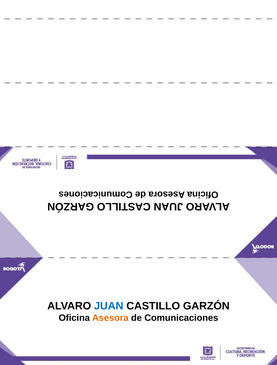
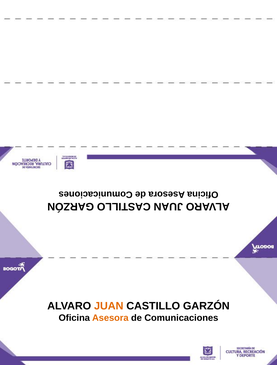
JUAN colour: blue -> orange (109, 306)
